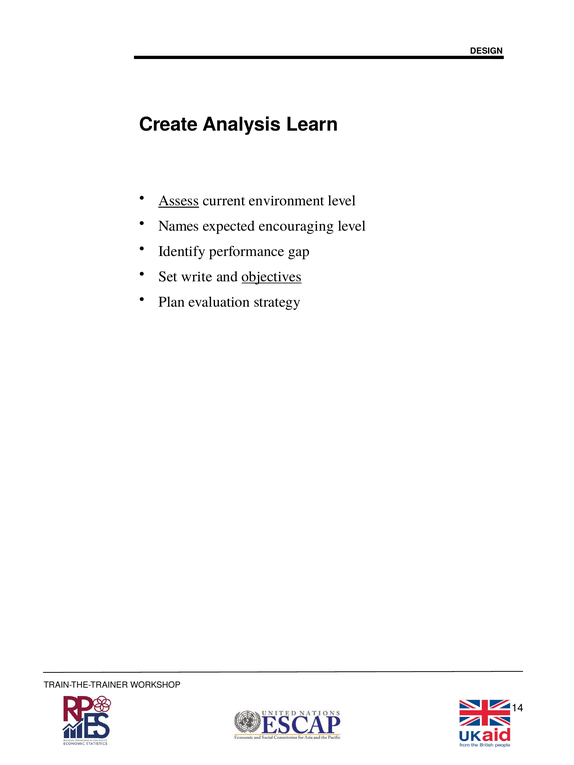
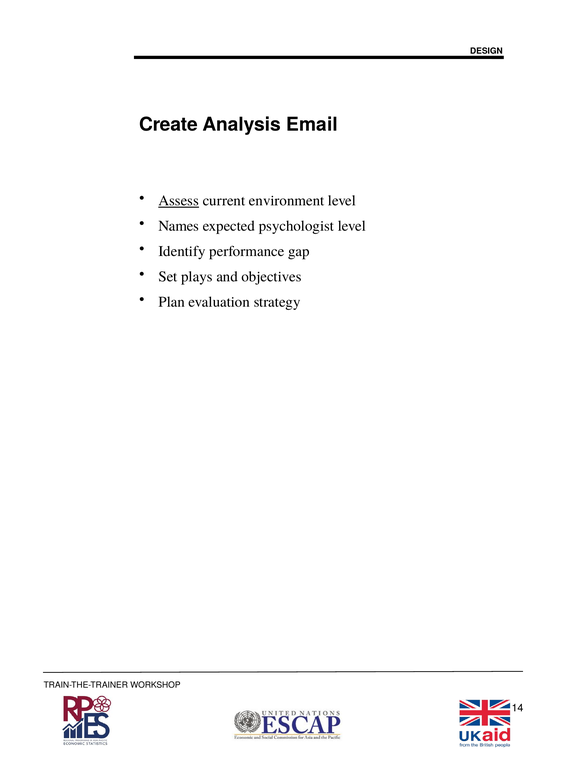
Learn: Learn -> Email (312, 125)
encouraging: encouraging -> psychologist (296, 226)
write: write -> plays (197, 277)
objectives underline: present -> none (272, 277)
